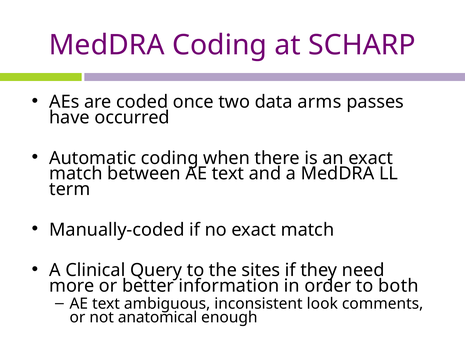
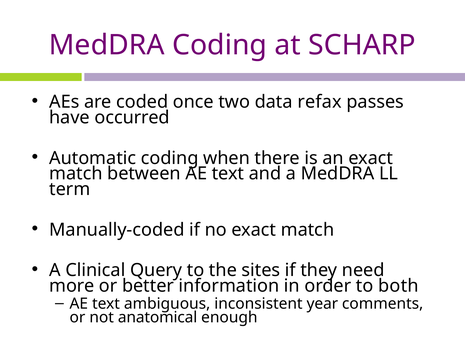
arms: arms -> refax (320, 102)
look: look -> year (322, 304)
